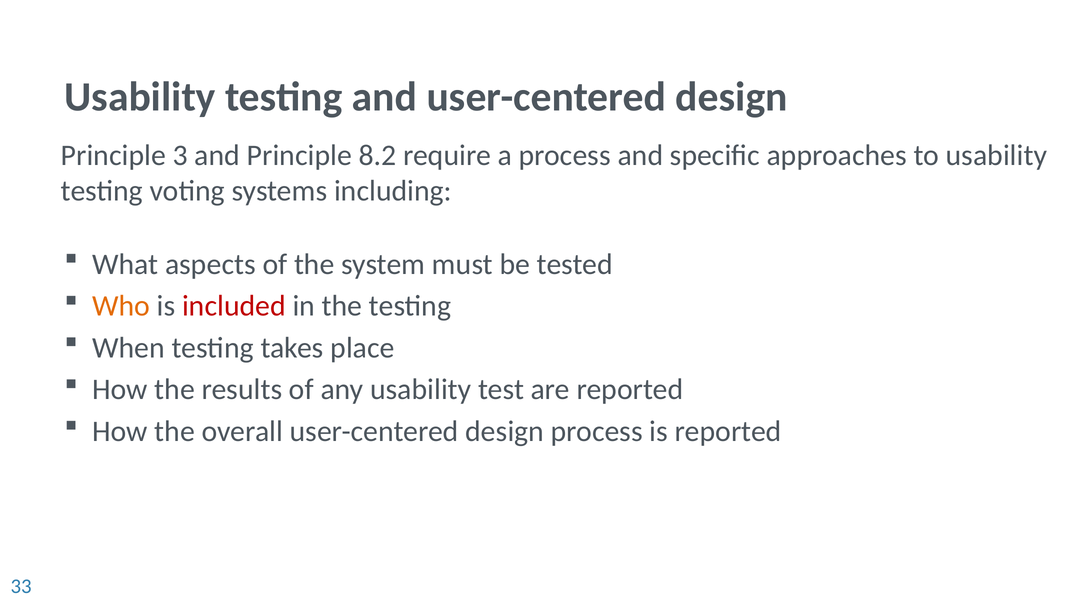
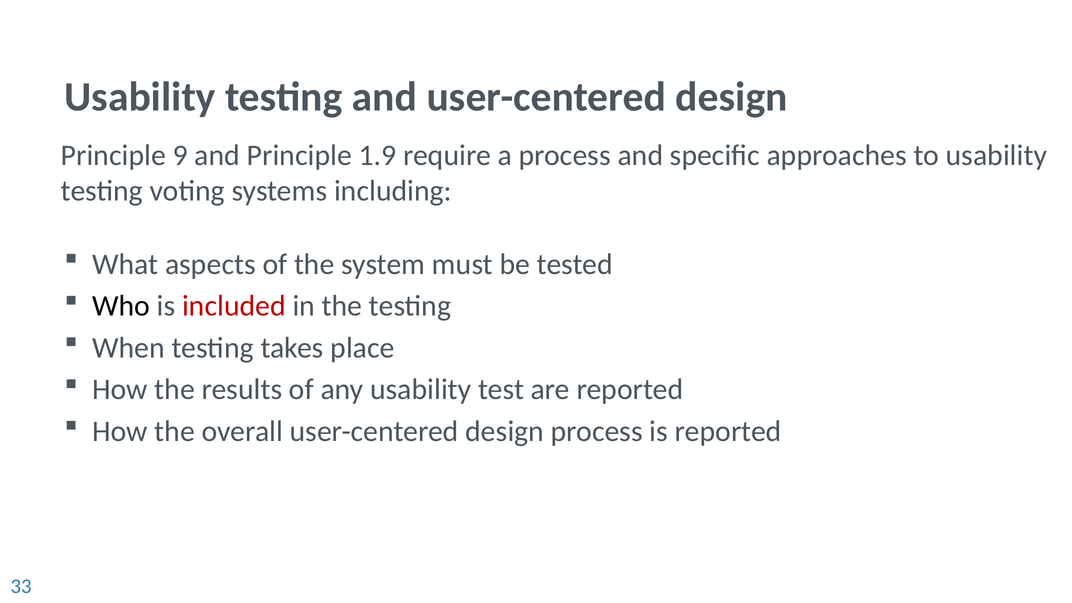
3: 3 -> 9 (180, 155)
8.2: 8.2 -> 1.9 (377, 155)
Who colour: orange -> black (121, 306)
